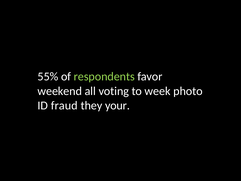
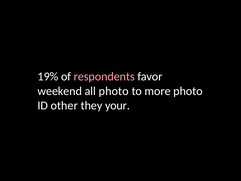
55%: 55% -> 19% (48, 77)
respondents colour: light green -> pink (104, 77)
all voting: voting -> photo (114, 91)
week: week -> more (158, 91)
fraud: fraud -> other (64, 105)
